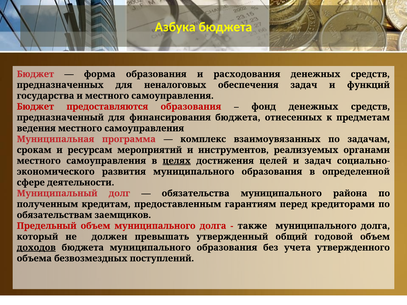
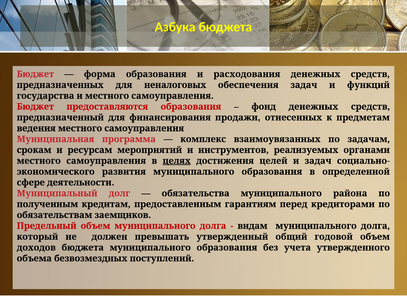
финансирования бюджета: бюджета -> продажи (238, 118)
также: также -> видам (252, 226)
доходов underline: present -> none (36, 248)
